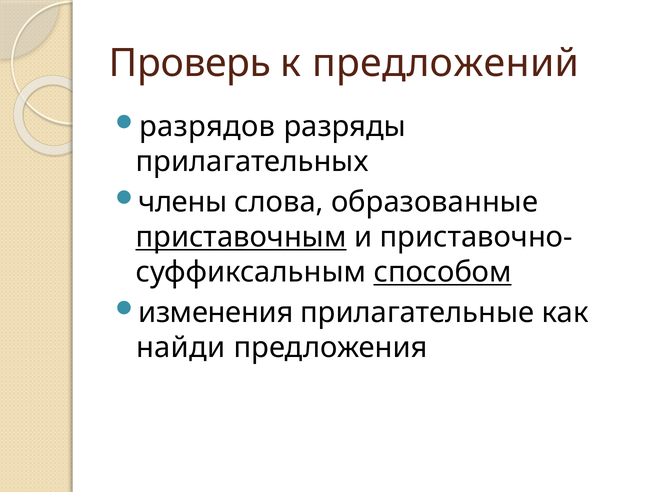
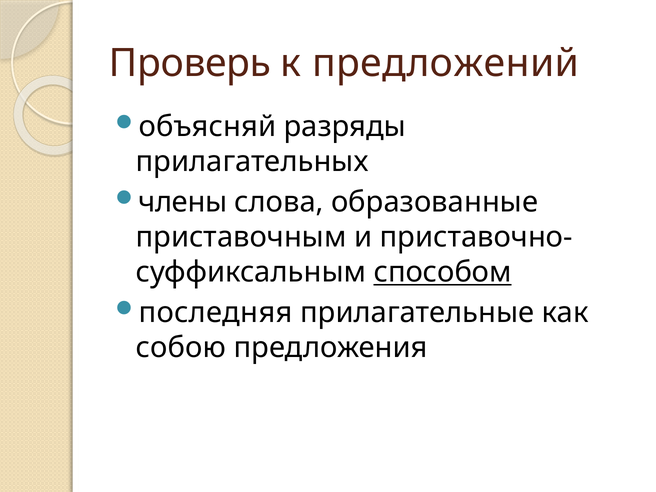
разрядов: разрядов -> объясняй (207, 127)
приставочным underline: present -> none (241, 237)
изменения: изменения -> последняя (216, 313)
найди: найди -> собою (181, 348)
